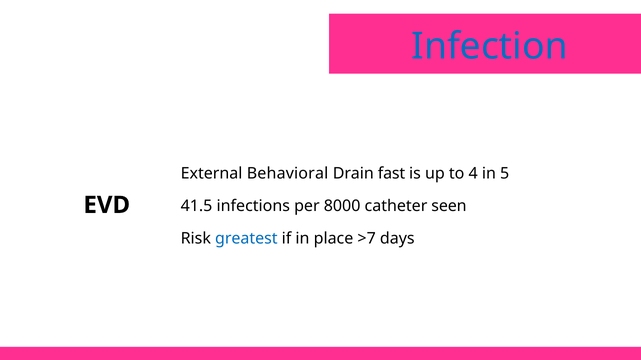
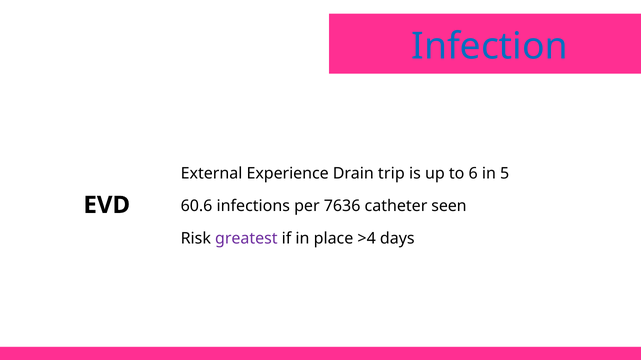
Behavioral: Behavioral -> Experience (288, 174)
fast: fast -> trip (391, 174)
4: 4 -> 6 (473, 174)
41.5: 41.5 -> 60.6 (197, 206)
8000: 8000 -> 7636 (342, 206)
greatest colour: blue -> purple (246, 239)
>7: >7 -> >4 (367, 239)
